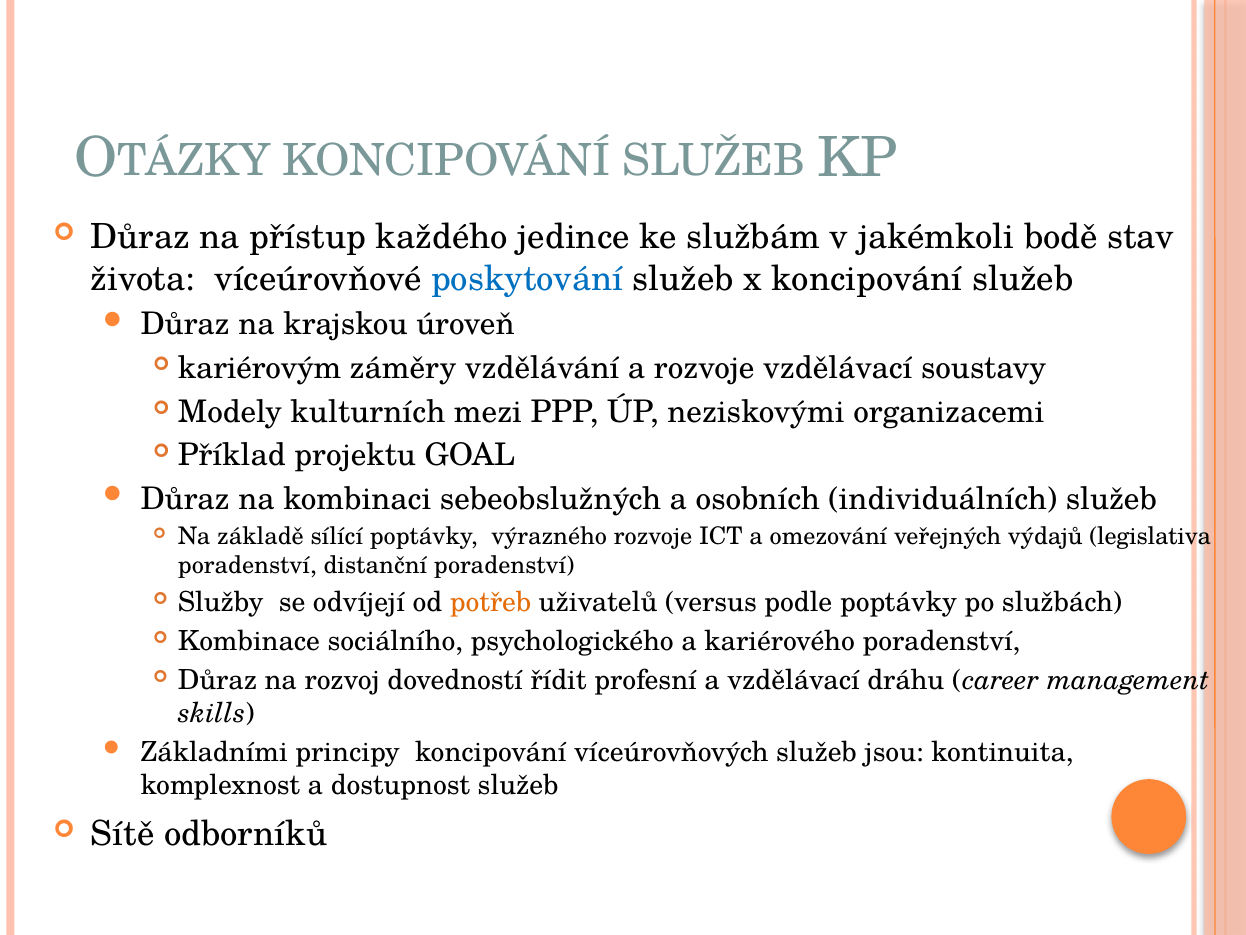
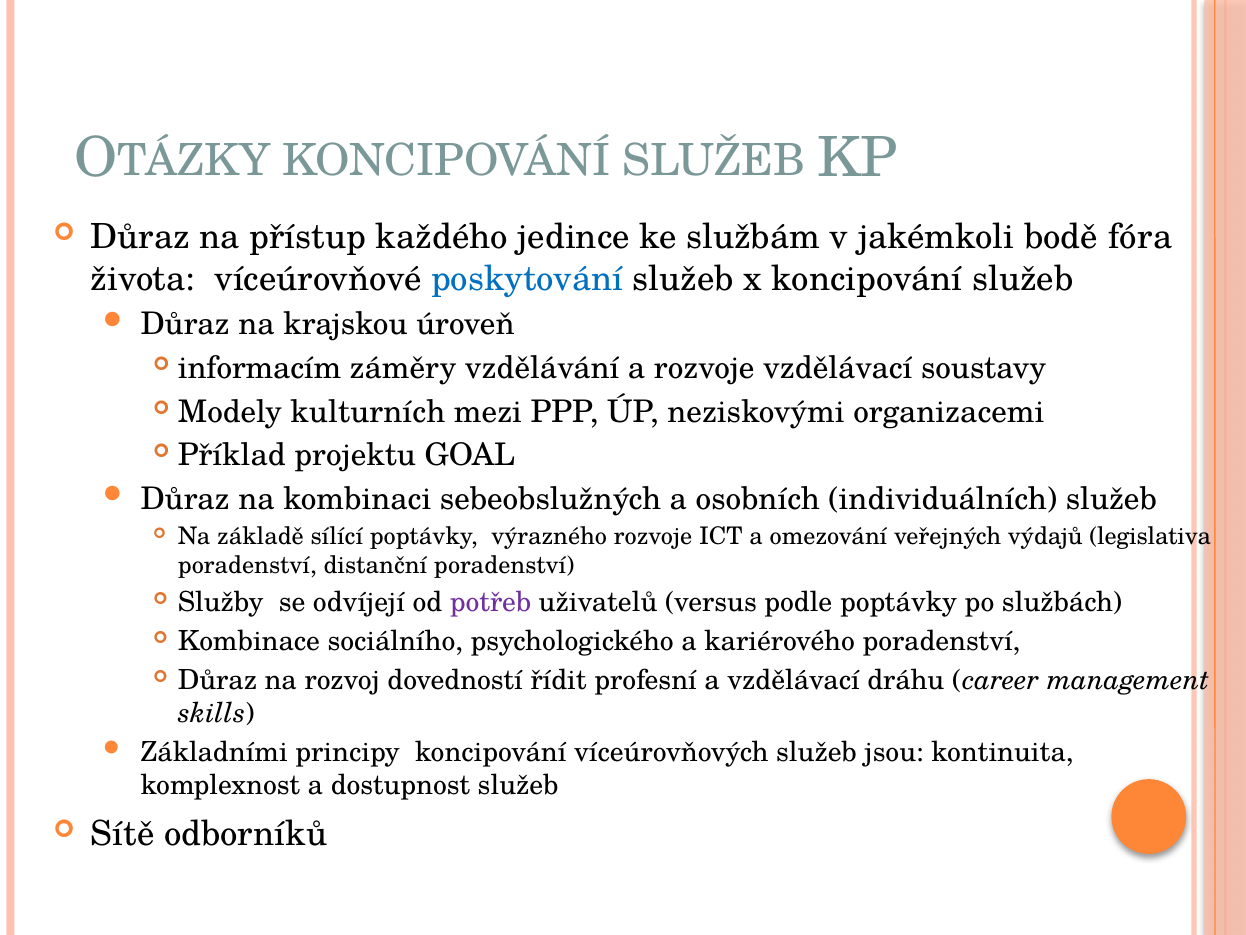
stav: stav -> fóra (1140, 237)
kariérovým: kariérovým -> informacím (260, 368)
potřeb colour: orange -> purple (491, 602)
